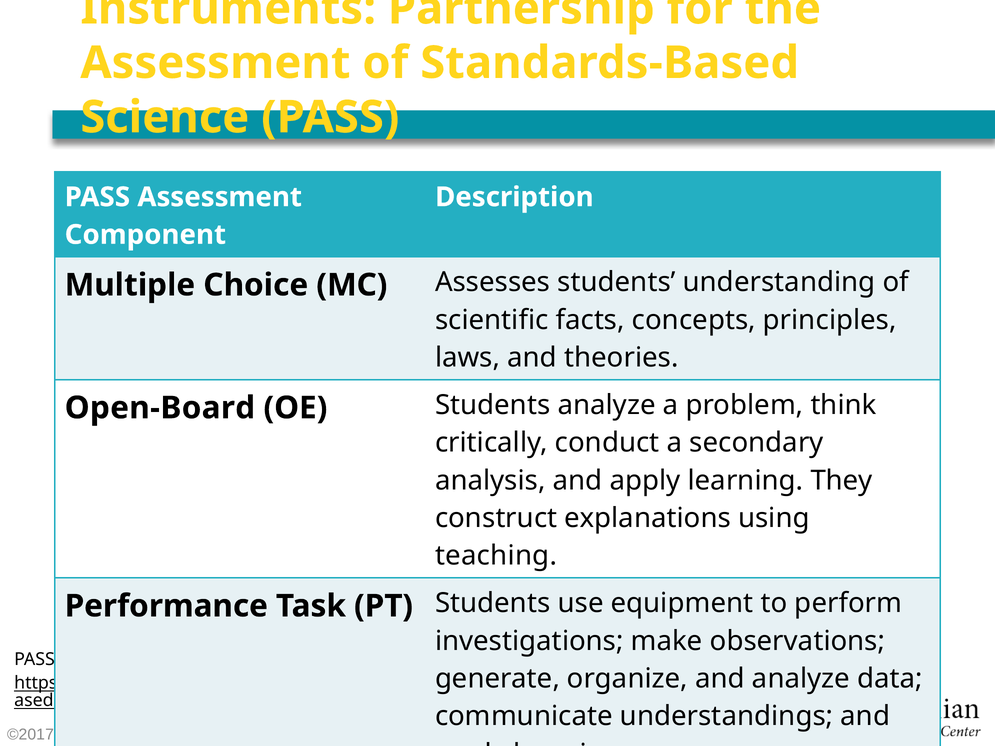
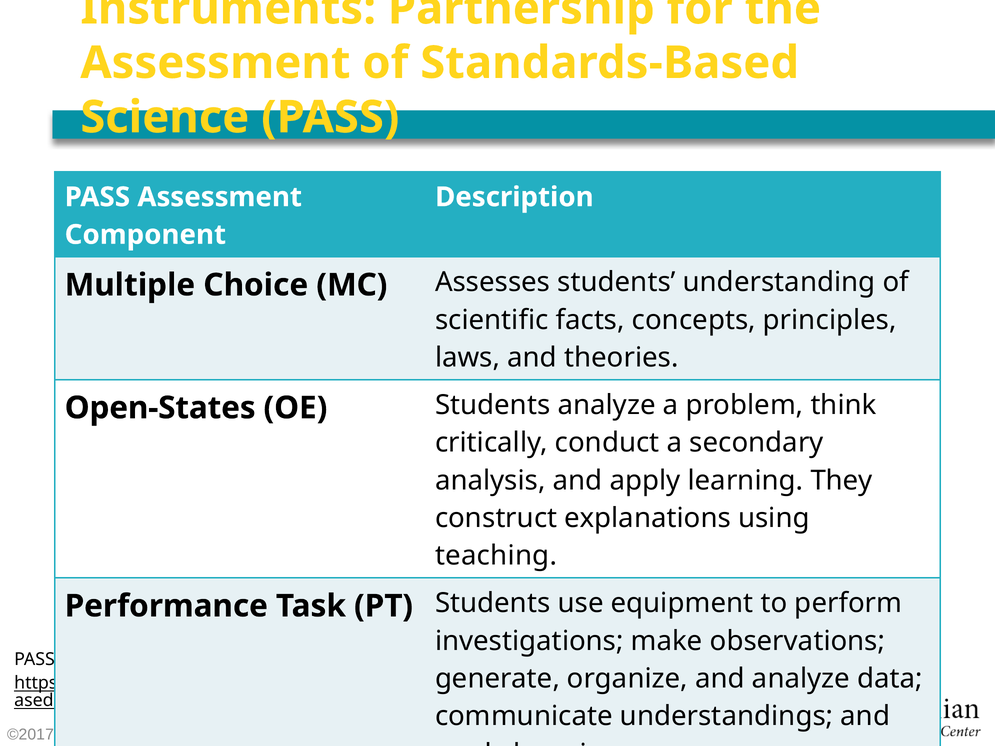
Open-Board: Open-Board -> Open-States (160, 408)
